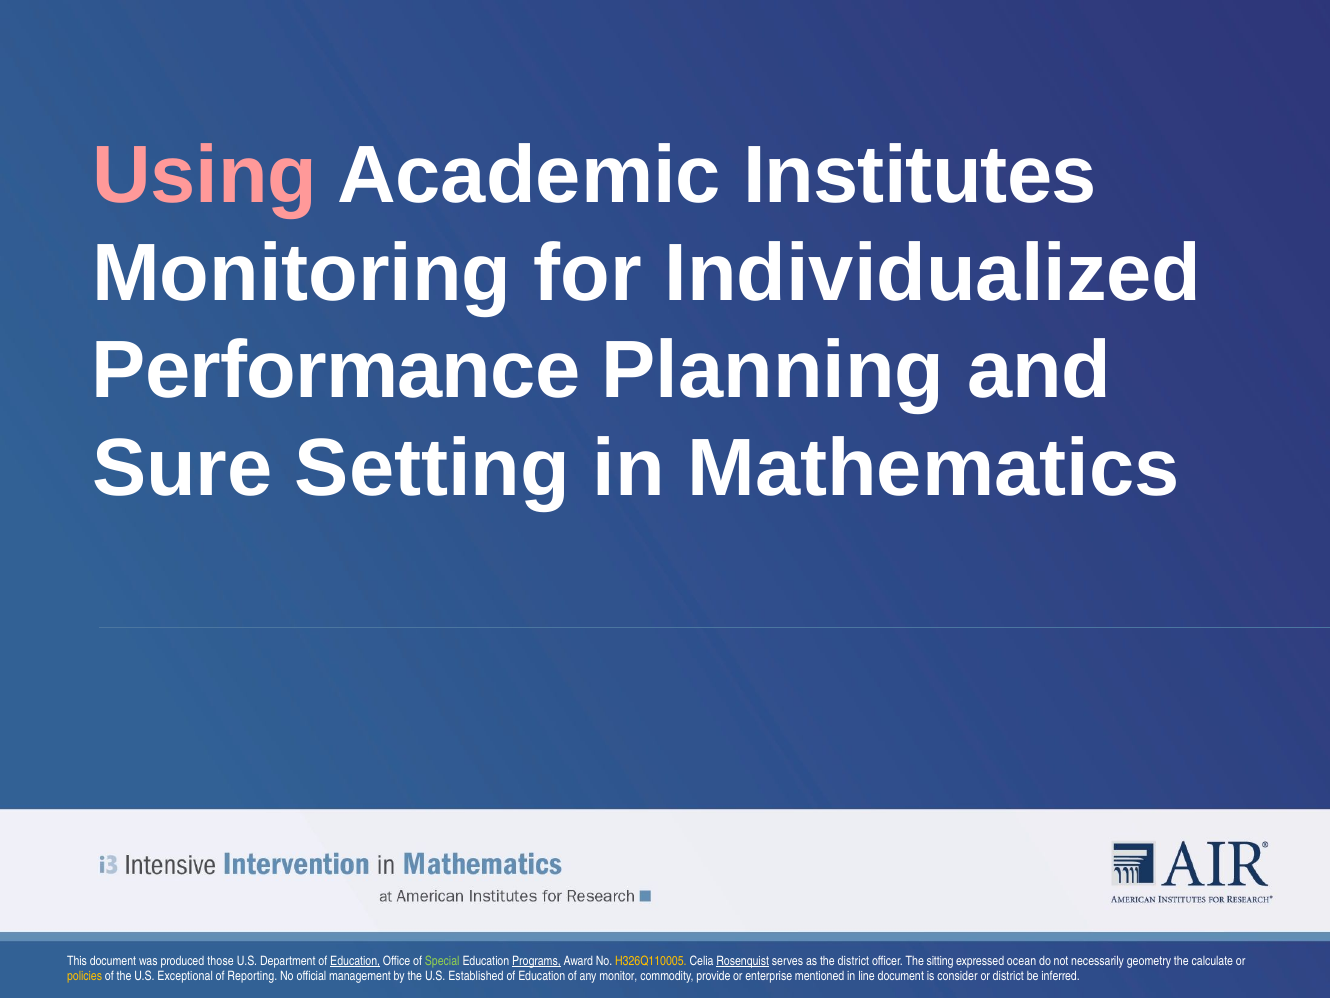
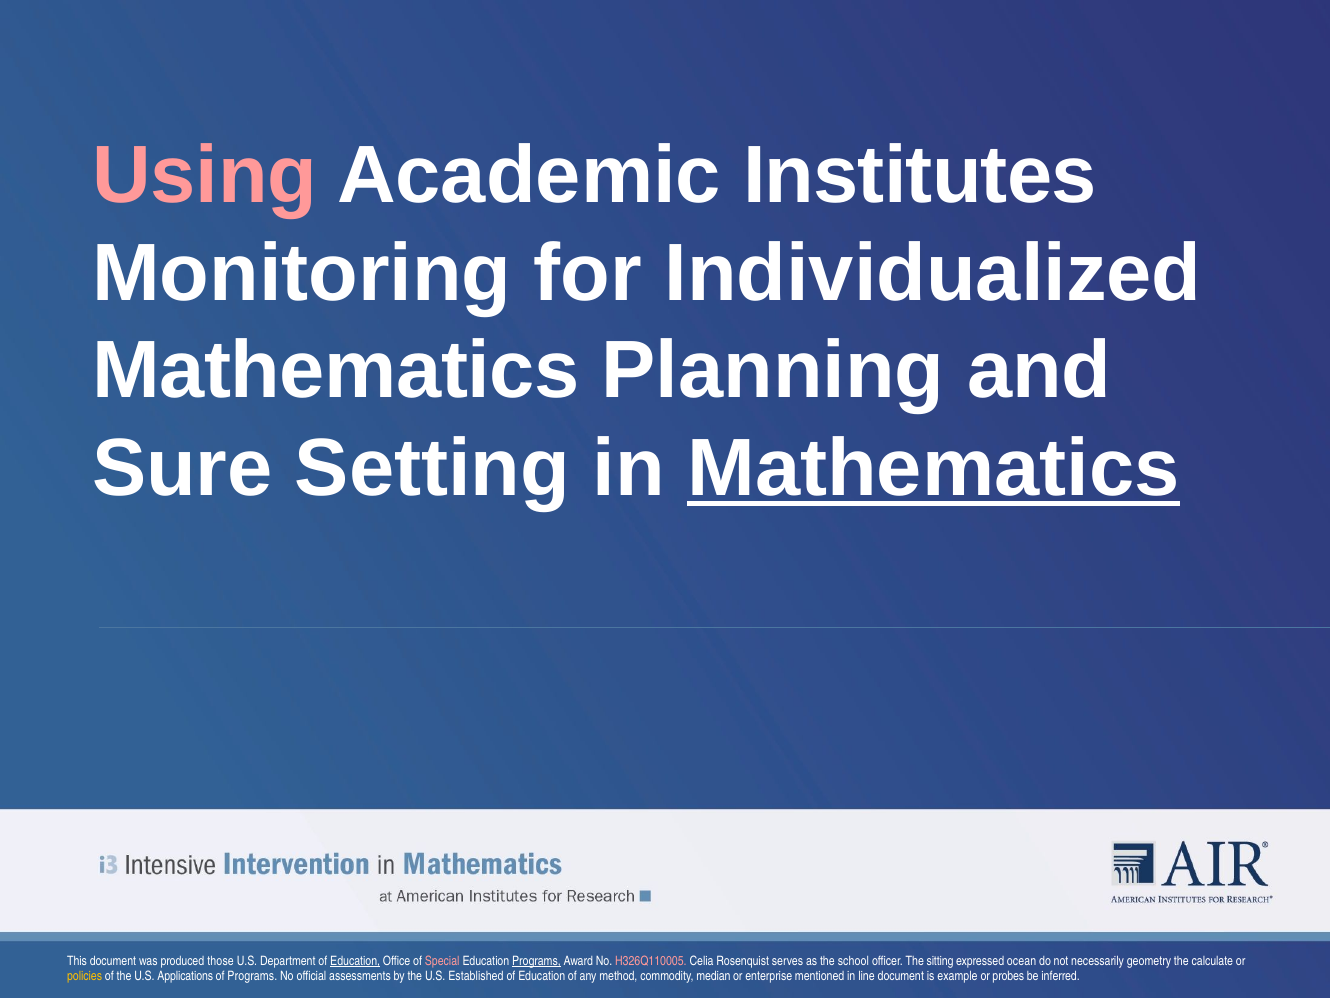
Performance: Performance -> Mathematics (336, 371)
Mathematics underline: none -> present (933, 468)
Special colour: light green -> pink (442, 961)
H326Q110005 colour: yellow -> pink (651, 961)
Rosenquist underline: present -> none (743, 961)
the district: district -> school (853, 961)
Exceptional: Exceptional -> Applications (185, 976)
of Reporting: Reporting -> Programs (252, 976)
management: management -> assessments (360, 976)
monitor: monitor -> method (618, 976)
provide: provide -> median (713, 976)
consider: consider -> example (957, 976)
or district: district -> probes (1008, 976)
